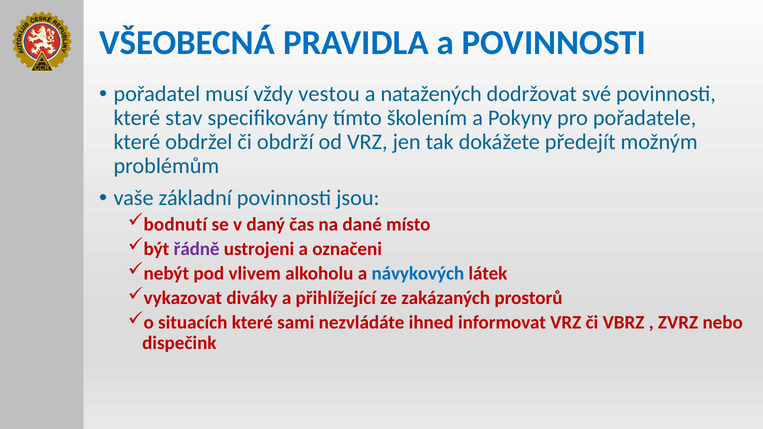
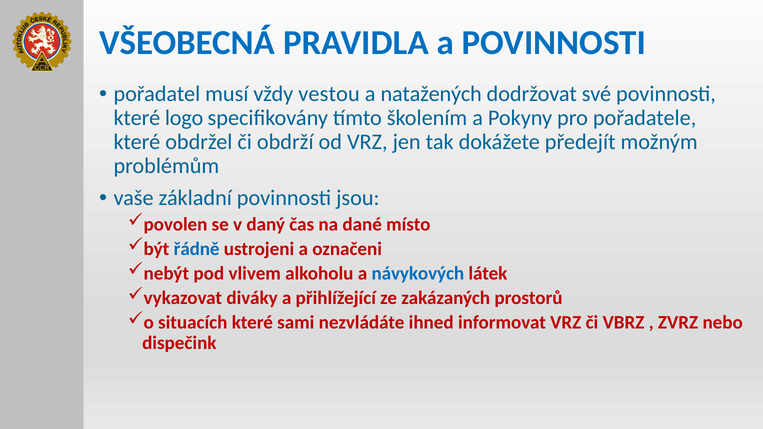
stav: stav -> logo (184, 118)
bodnutí: bodnutí -> povolen (175, 225)
řádně colour: purple -> blue (197, 249)
